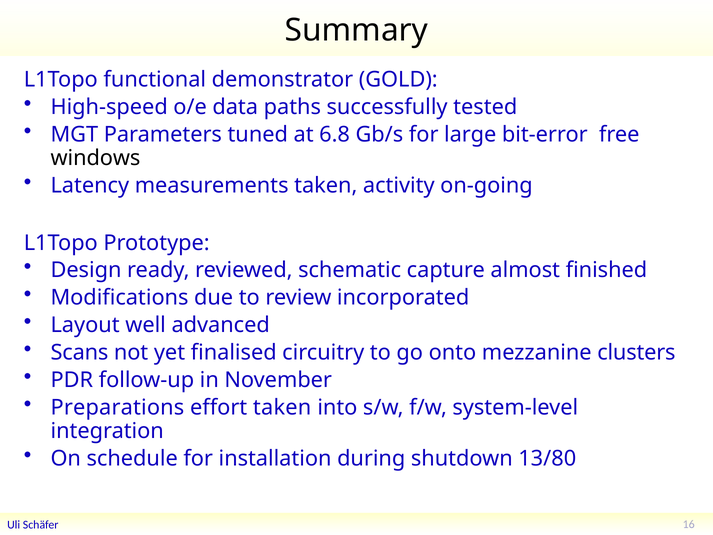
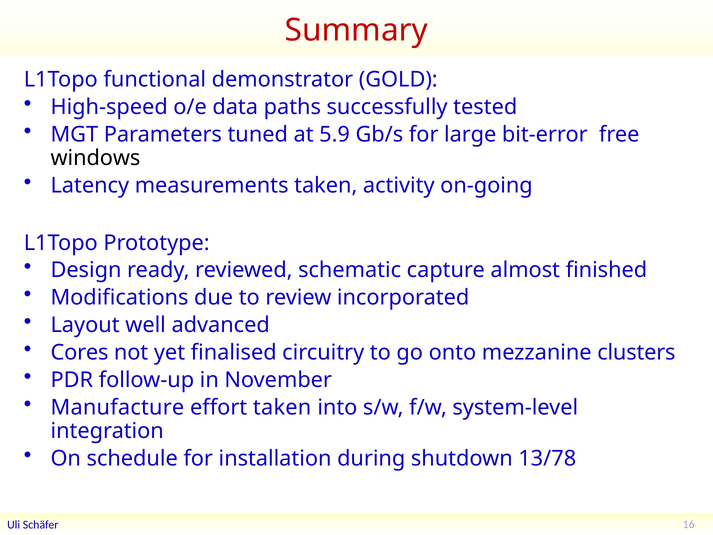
Summary colour: black -> red (356, 30)
6.8: 6.8 -> 5.9 (335, 134)
Scans: Scans -> Cores (80, 352)
Preparations: Preparations -> Manufacture (117, 407)
13/80: 13/80 -> 13/78 (547, 458)
